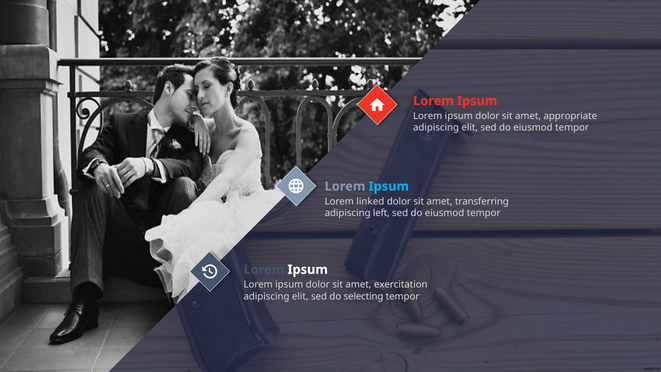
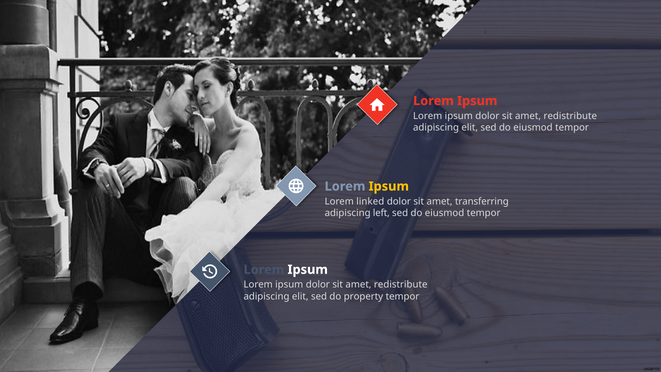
appropriate: appropriate -> redistribute (570, 116)
Ipsum colour: light blue -> yellow (389, 186)
exercitation: exercitation -> redistribute (401, 285)
selecting: selecting -> property (363, 296)
